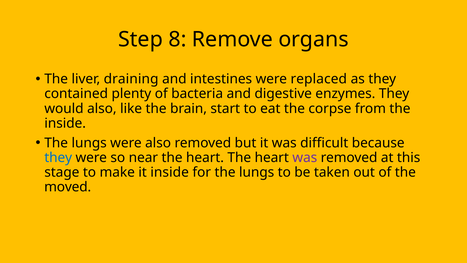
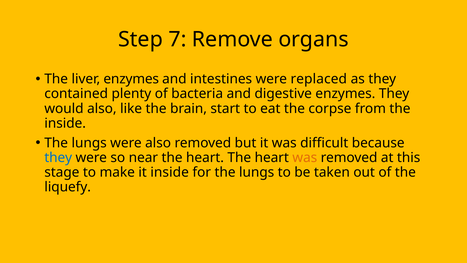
8: 8 -> 7 (177, 39)
liver draining: draining -> enzymes (131, 79)
was colour: purple -> orange (305, 157)
moved: moved -> liquefy (68, 187)
